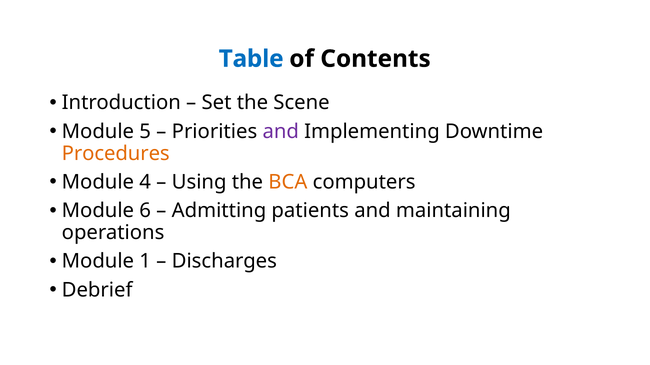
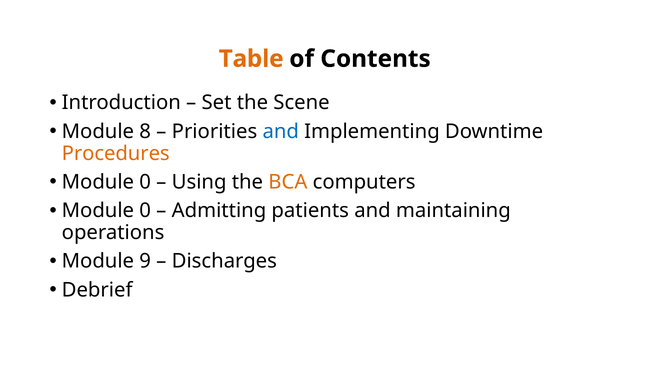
Table colour: blue -> orange (251, 59)
5: 5 -> 8 (145, 132)
and colour: purple -> blue (281, 132)
4: 4 -> 0 (145, 182)
6: 6 -> 0 (145, 211)
1: 1 -> 9 (145, 262)
